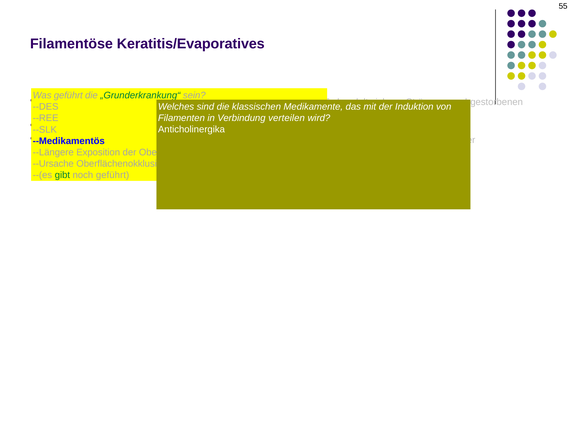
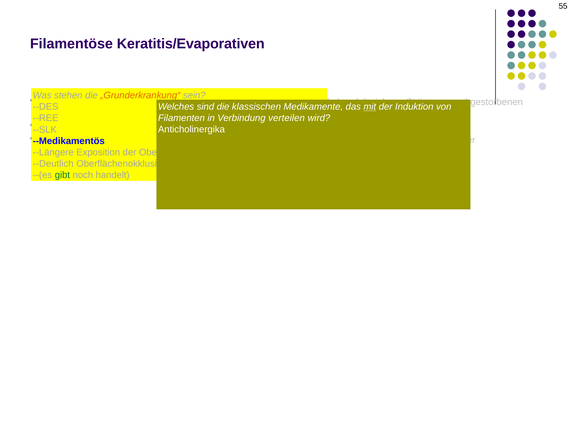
Keratitis/Evaporatives: Keratitis/Evaporatives -> Keratitis/Evaporativen (191, 44)
Was geführt: geführt -> stehen (68, 95)
„Grunderkrankung“ colour: green -> orange (140, 95)
mit underline: none -> present (370, 107)
--Ursache: --Ursache -> --Deutlich (53, 164)
noch geführt: geführt -> handelt (113, 175)
